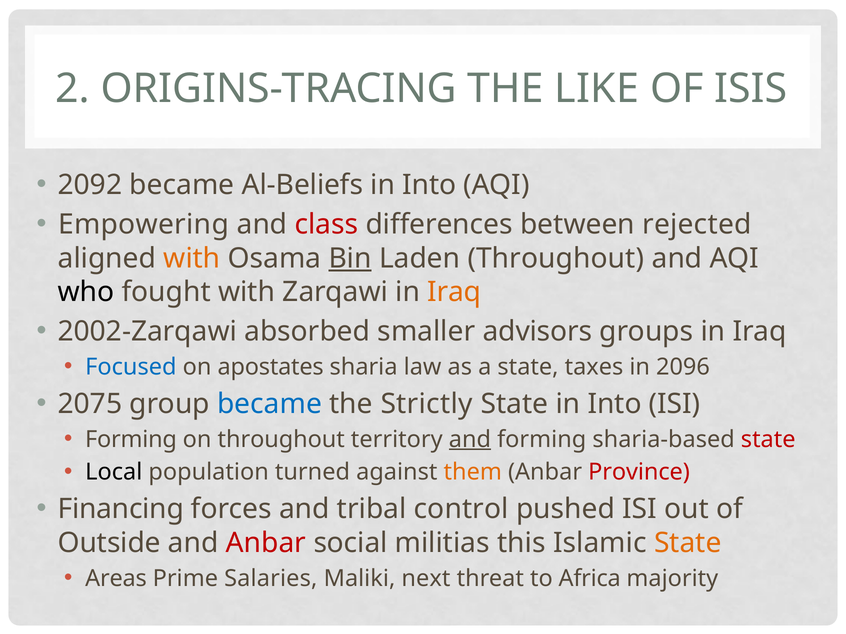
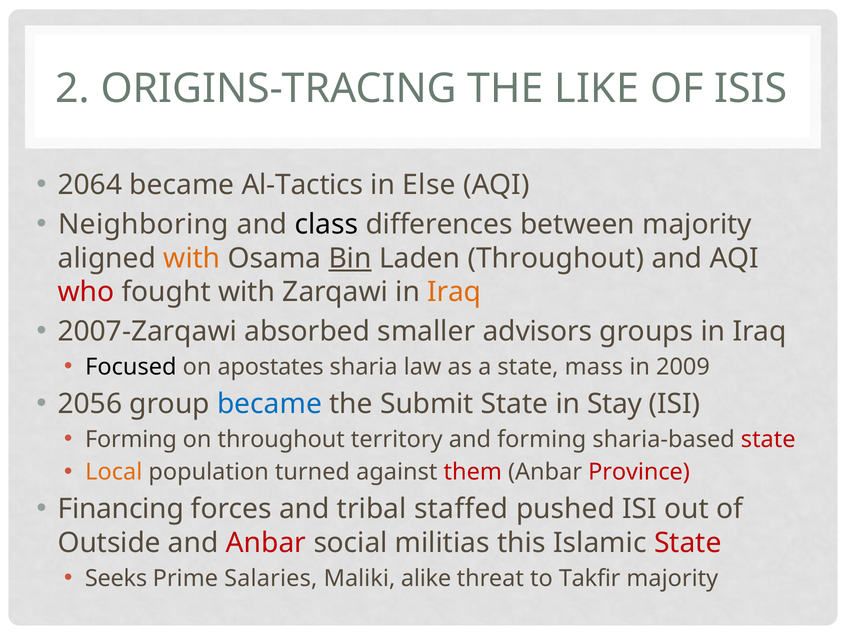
2092: 2092 -> 2064 (90, 185)
Al-Beliefs: Al-Beliefs -> Al-Tactics (302, 185)
Into: Into -> Else (429, 185)
Empowering: Empowering -> Neighboring (143, 225)
class colour: red -> black (326, 225)
between rejected: rejected -> majority (697, 225)
who colour: black -> red (86, 292)
2002-Zarqawi: 2002-Zarqawi -> 2007-Zarqawi (147, 332)
Focused colour: blue -> black (131, 367)
taxes: taxes -> mass (594, 367)
2096: 2096 -> 2009 (683, 367)
2075: 2075 -> 2056 (90, 404)
Strictly: Strictly -> Submit (427, 404)
State in Into: Into -> Stay (615, 404)
and underline: present -> none (470, 440)
Local colour: black -> orange (114, 473)
them colour: orange -> red (473, 473)
control: control -> staffed (461, 510)
State colour: orange -> red (688, 543)
Areas: Areas -> Seeks (116, 579)
next: next -> alike (426, 579)
Africa: Africa -> Takfir (590, 579)
